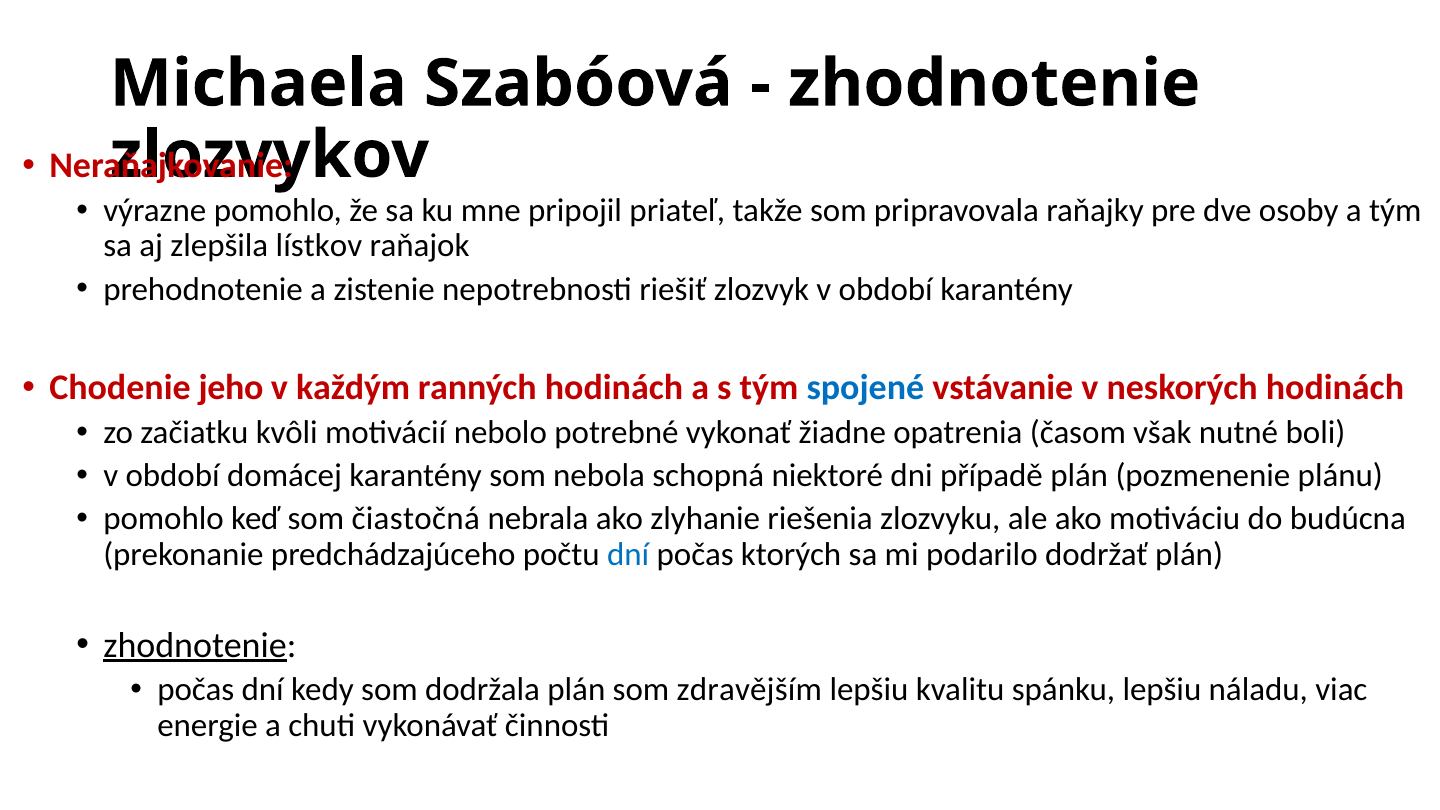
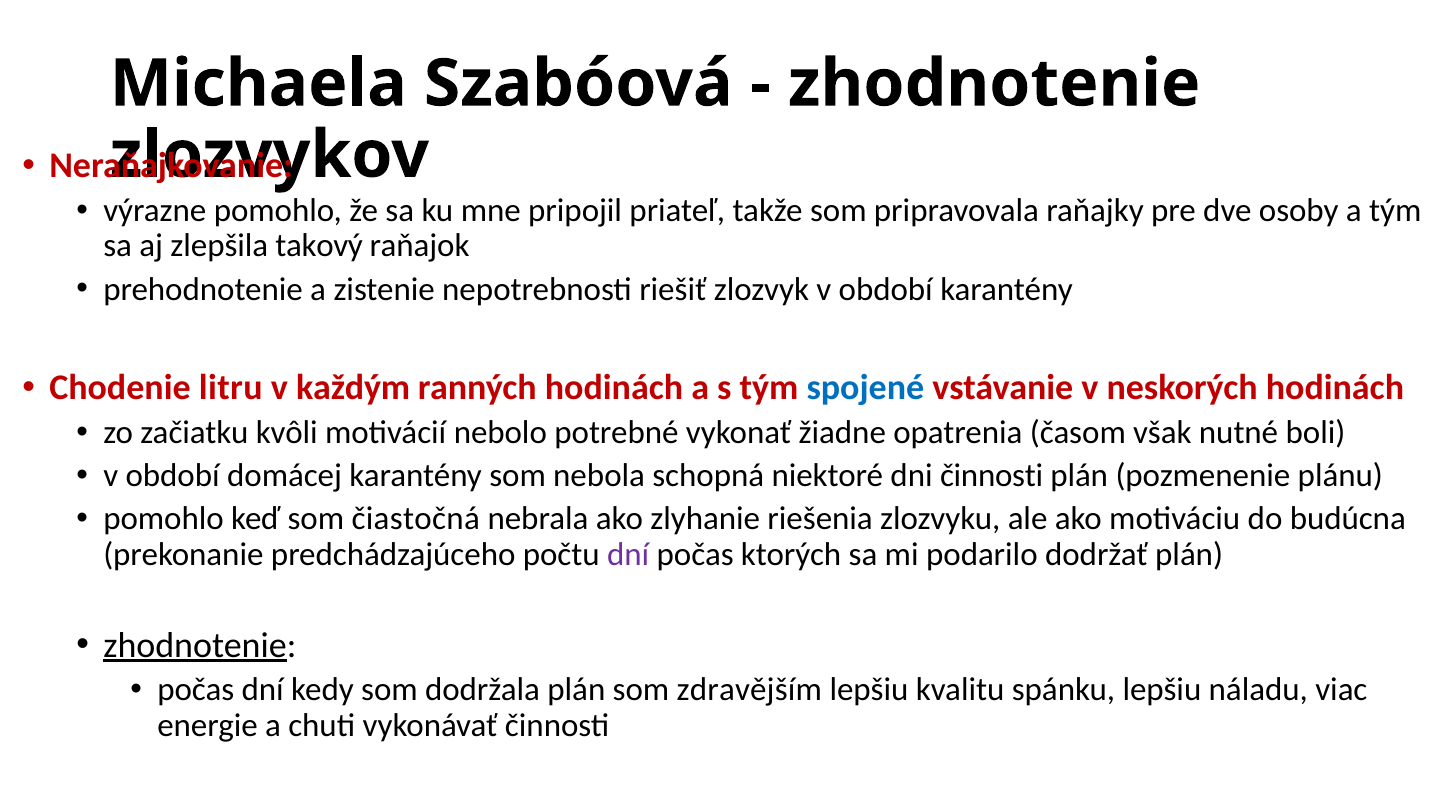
lístkov: lístkov -> takový (319, 246)
jeho: jeho -> litru (231, 388)
dni případě: případě -> činnosti (992, 475)
dní colour: blue -> purple (628, 554)
